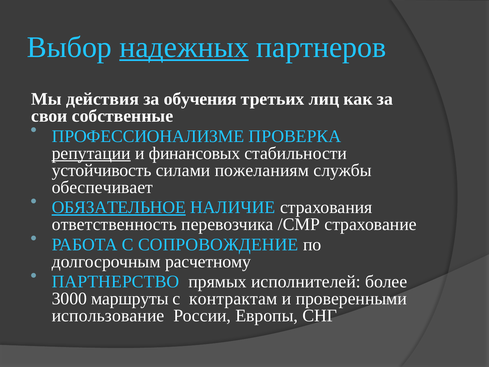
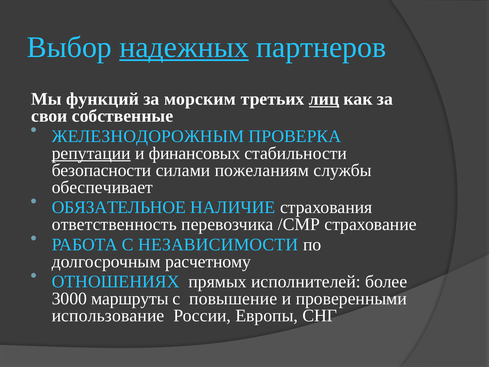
действия: действия -> функций (102, 99)
обучения: обучения -> морским (200, 99)
лиц underline: none -> present (324, 99)
ПРОФЕССИОНАЛИЗМЕ: ПРОФЕССИОНАЛИЗМЕ -> ЖЕЛЕЗНОДОРОЖНЫМ (148, 136)
устойчивость: устойчивость -> безопасности (102, 170)
ОБЯЗАТЕЛЬНОЕ underline: present -> none (119, 207)
СОПРОВОЖДЕНИЕ: СОПРОВОЖДЕНИЕ -> НЕЗАВИСИМОСТИ (218, 244)
ПАРТНЕРСТВО: ПАРТНЕРСТВО -> ОТНОШЕНИЯХ (116, 282)
контрактам: контрактам -> повышение (233, 298)
